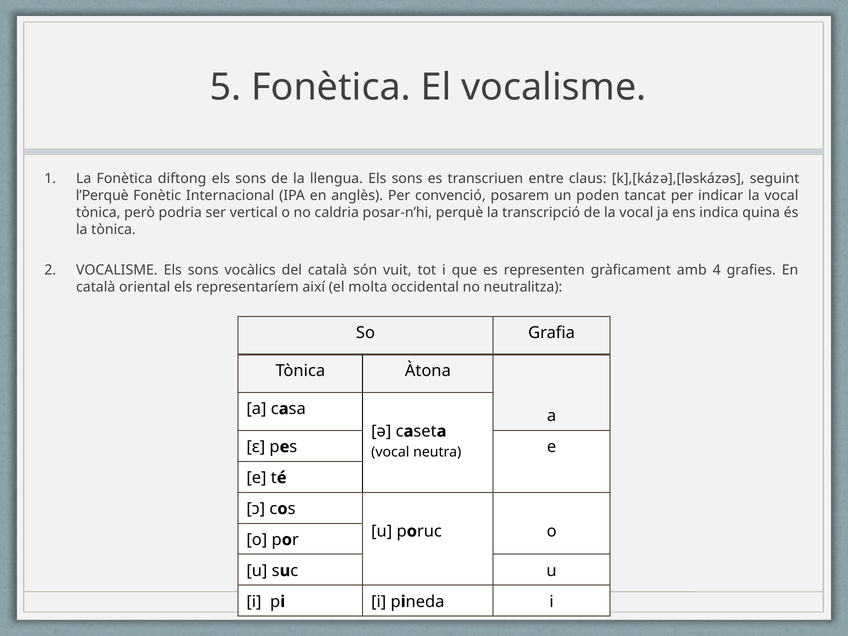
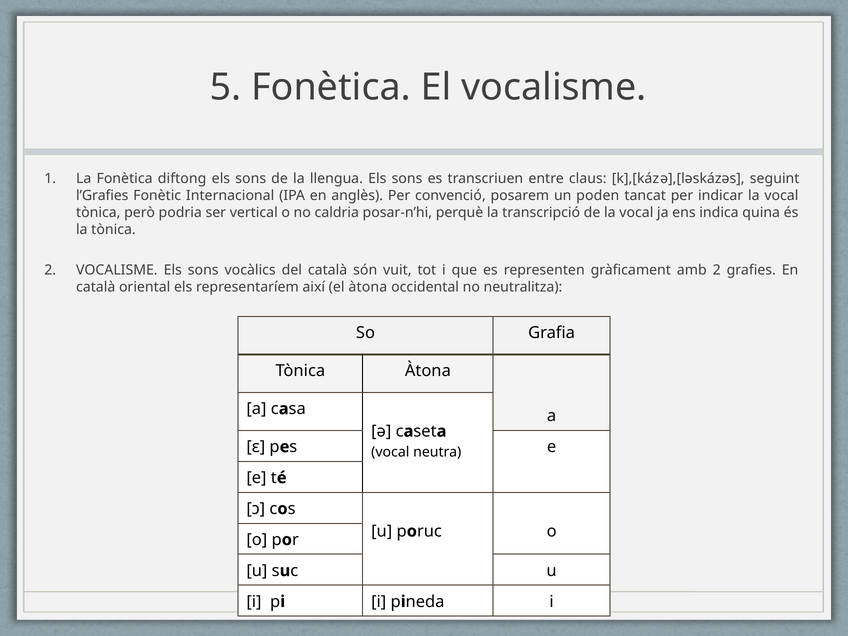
l’Perquè: l’Perquè -> l’Grafies (102, 196)
amb 4: 4 -> 2 (717, 270)
el molta: molta -> àtona (368, 287)
